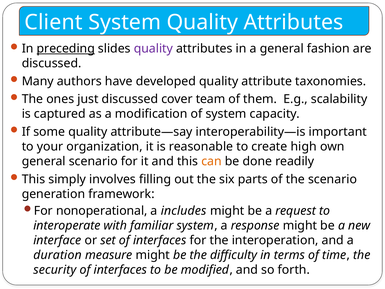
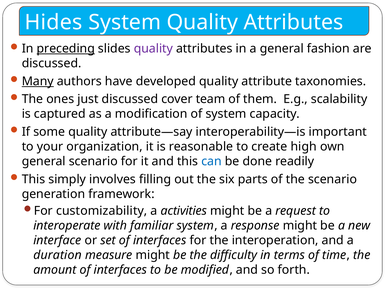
Client: Client -> Hides (54, 22)
Many underline: none -> present (38, 81)
can colour: orange -> blue (211, 161)
nonoperational: nonoperational -> customizability (102, 211)
includes: includes -> activities (184, 211)
security: security -> amount (55, 270)
